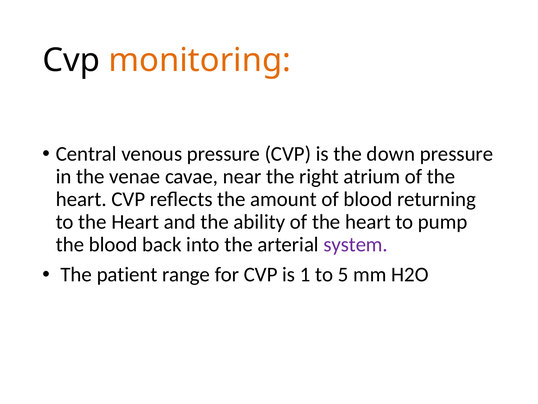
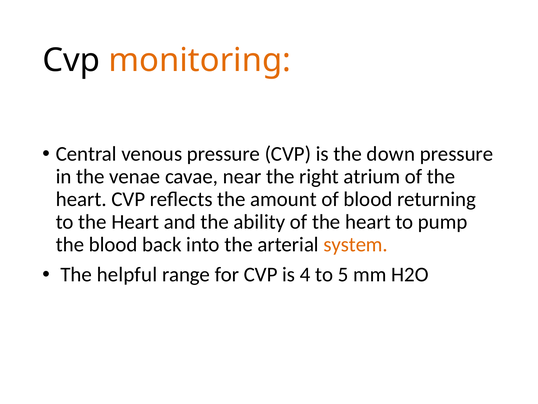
system colour: purple -> orange (356, 244)
patient: patient -> helpful (127, 274)
1: 1 -> 4 (305, 274)
